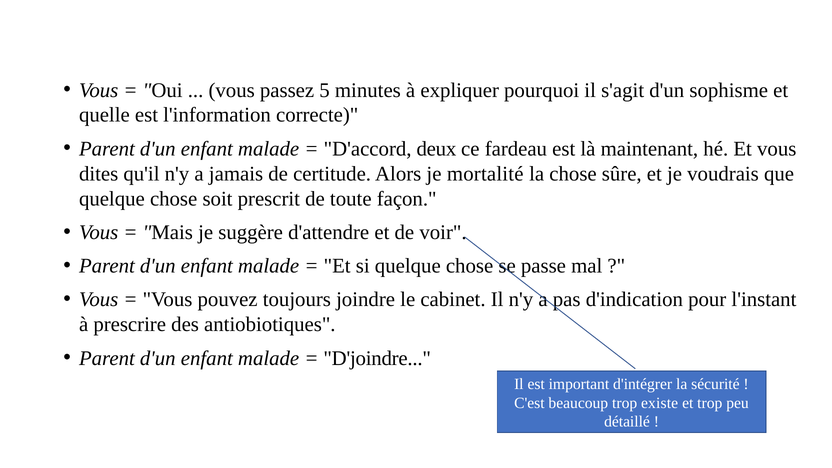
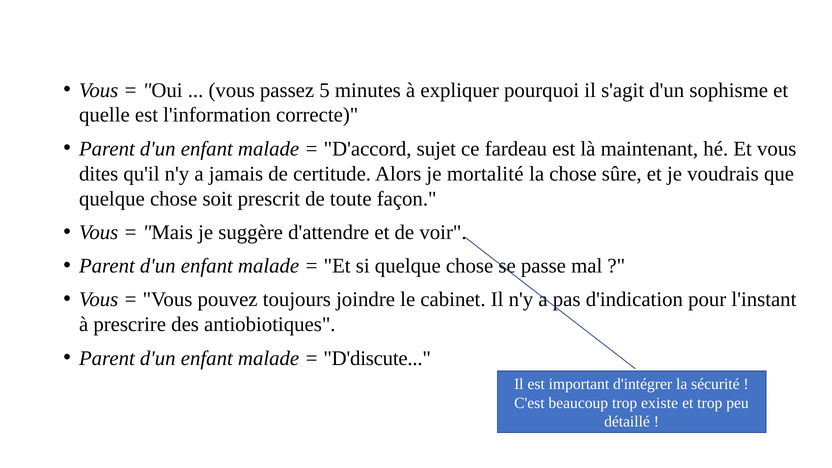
deux: deux -> sujet (436, 149)
D'joindre: D'joindre -> D'discute (377, 358)
